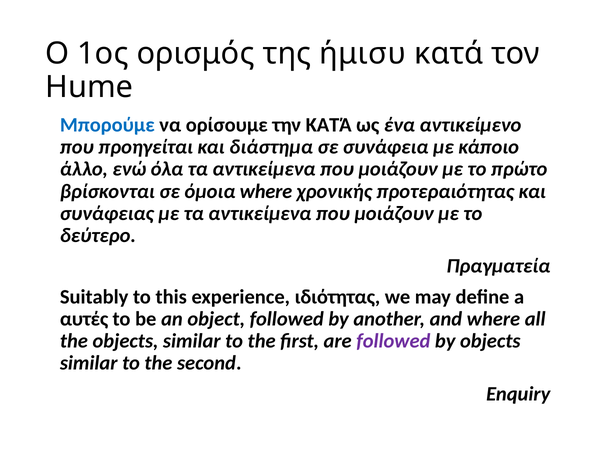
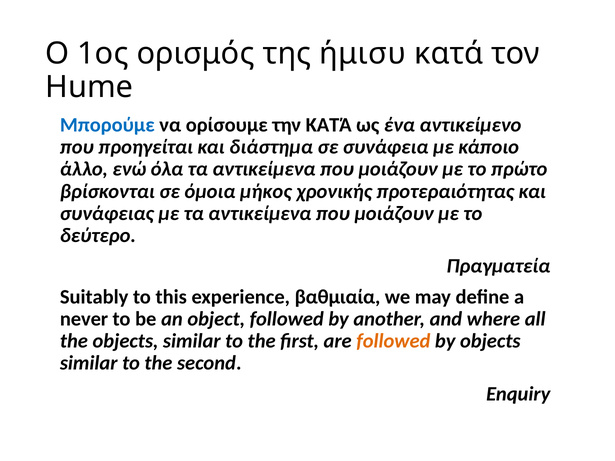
όμοια where: where -> μήκος (266, 191)
ιδιότητας: ιδιότητας -> βαθμιαία (337, 297)
αυτές: αυτές -> never (84, 319)
followed colour: purple -> orange (393, 341)
